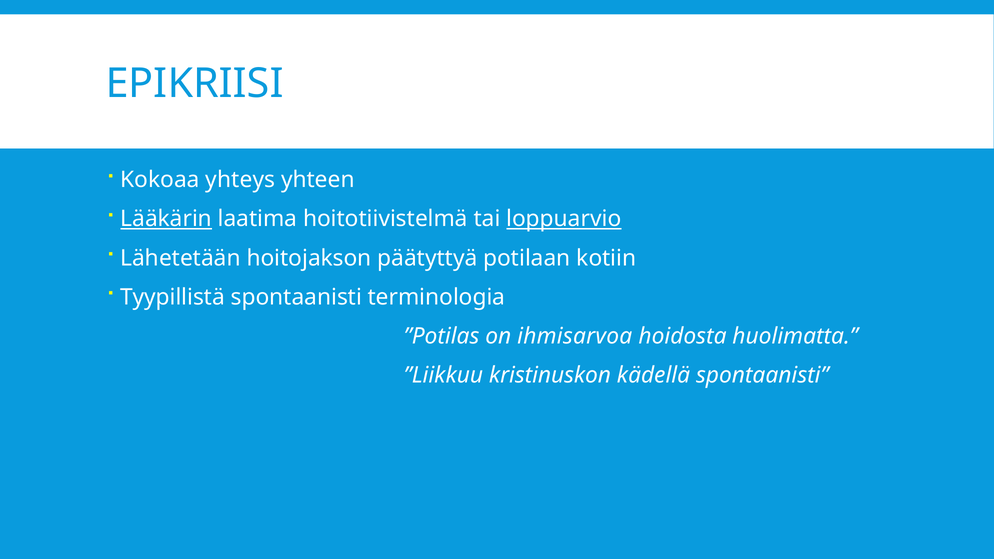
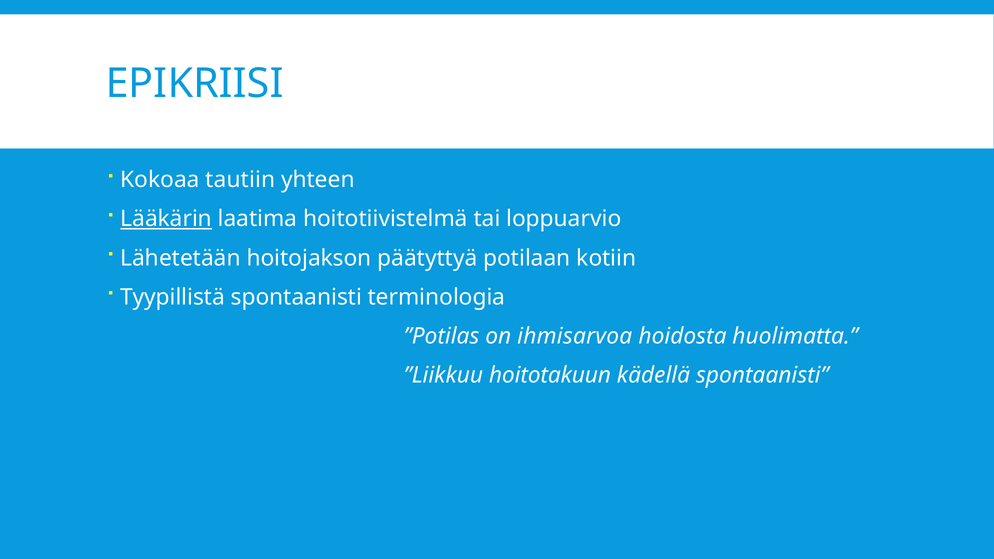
yhteys: yhteys -> tautiin (240, 180)
loppuarvio underline: present -> none (564, 219)
kristinuskon: kristinuskon -> hoitotakuun (550, 375)
